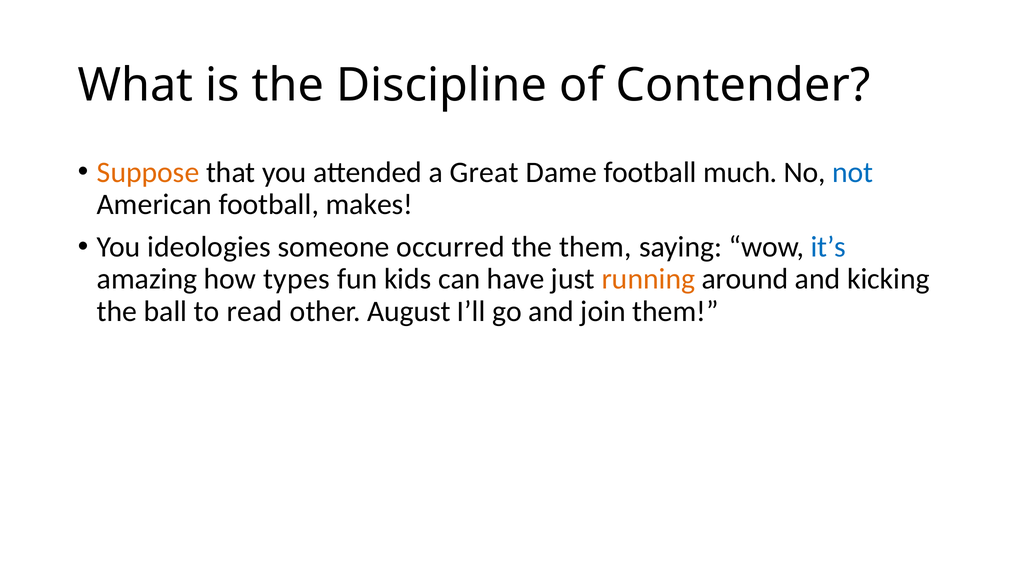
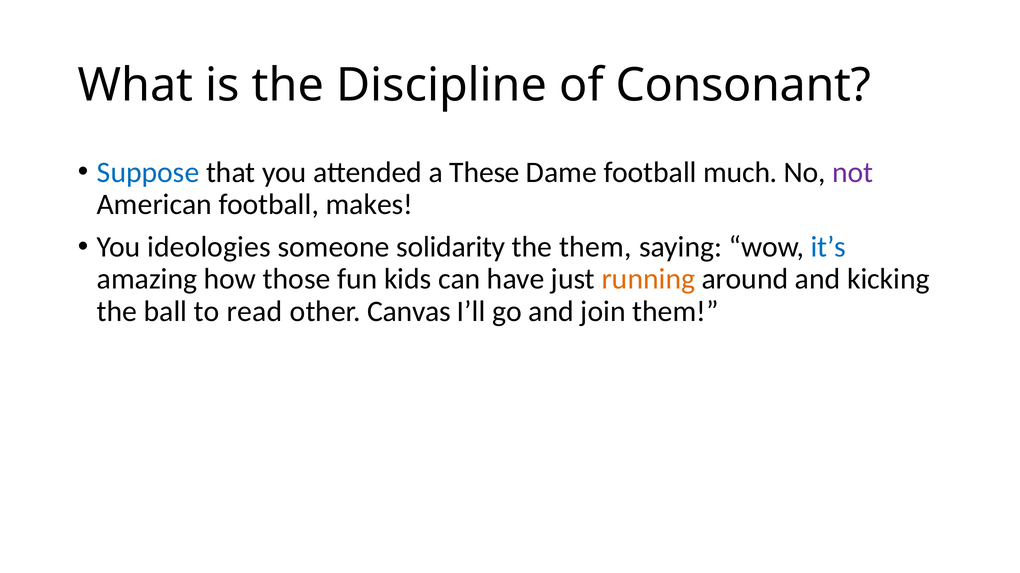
Contender: Contender -> Consonant (743, 86)
Suppose colour: orange -> blue (148, 172)
Great: Great -> These (485, 172)
not colour: blue -> purple (853, 172)
occurred: occurred -> solidarity (451, 247)
types: types -> those (297, 279)
August: August -> Canvas (409, 312)
